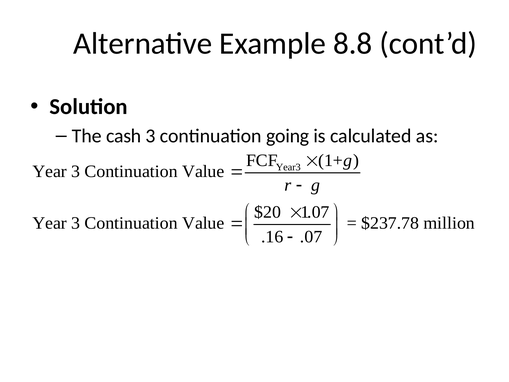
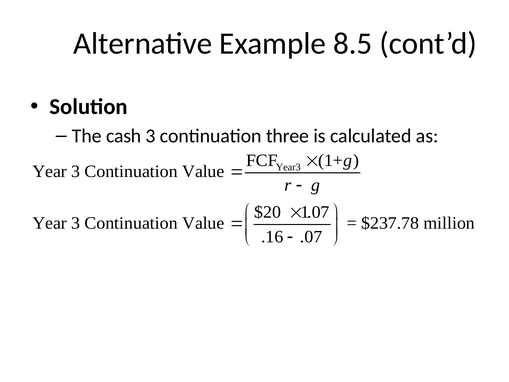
8.8: 8.8 -> 8.5 (353, 43)
going: going -> three (288, 136)
